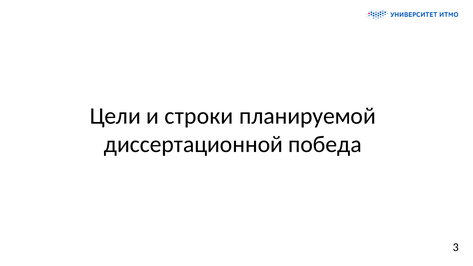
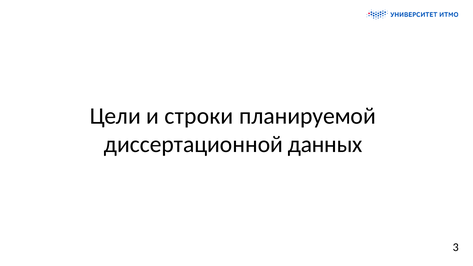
победа: победа -> данных (325, 145)
